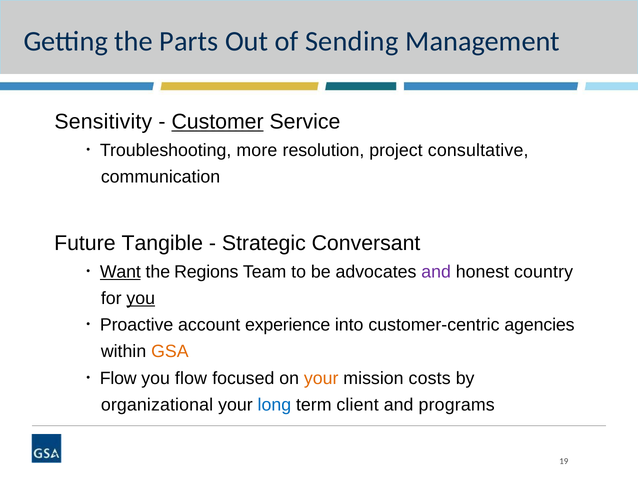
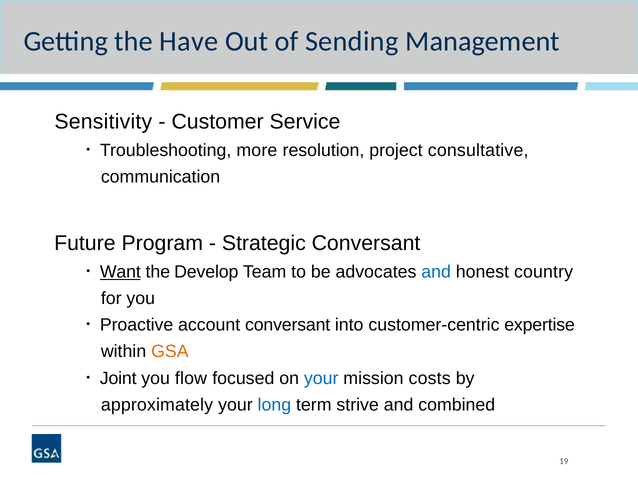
Parts: Parts -> Have (189, 41)
Customer underline: present -> none (218, 122)
Tangible: Tangible -> Program (162, 243)
Regions: Regions -> Develop (206, 271)
and colour: purple -> blue (436, 271)
you underline: present -> none (141, 298)
account experience: experience -> conversant (288, 325)
agencies: agencies -> expertise (540, 325)
Flow: Flow -> Joint (118, 378)
your colour: orange -> blue (321, 378)
organizational: organizational -> approximately (157, 404)
client: client -> strive (358, 404)
programs: programs -> combined (457, 404)
